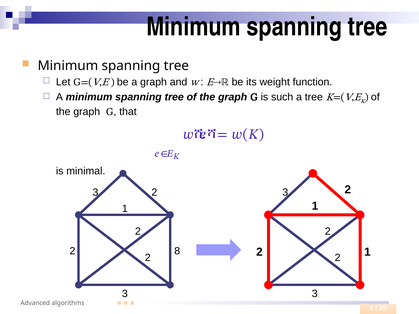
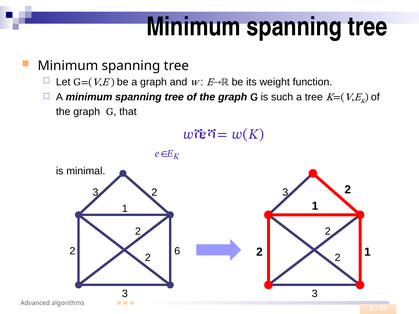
2 8: 8 -> 6 (177, 251)
